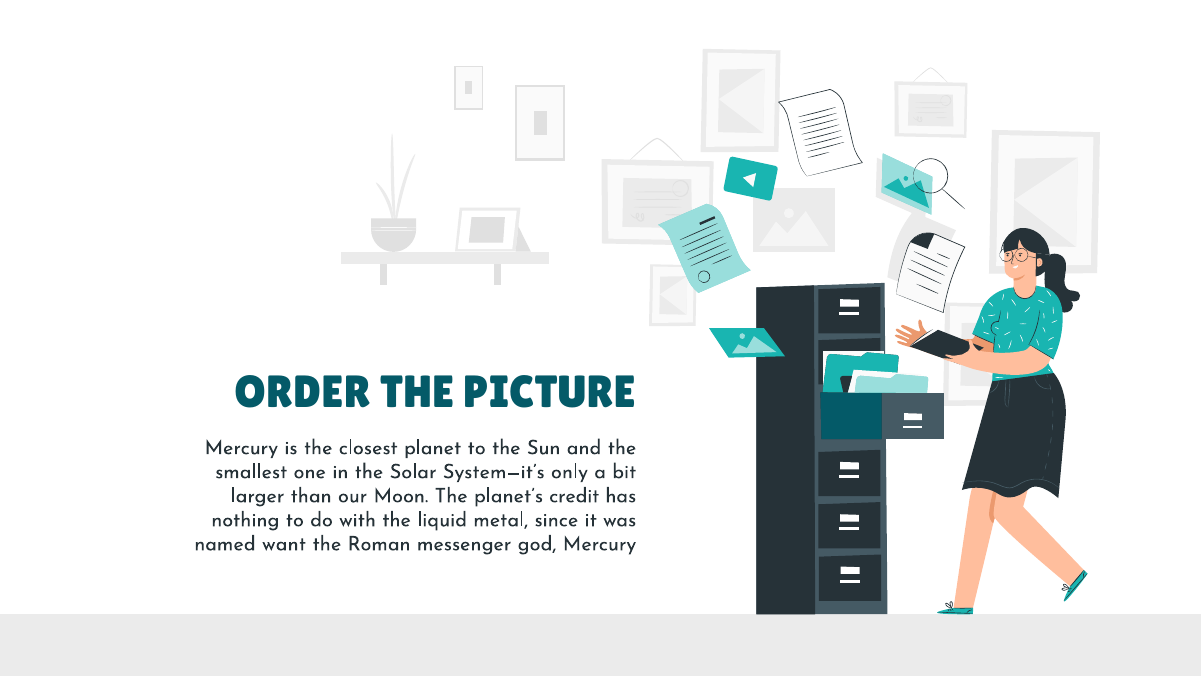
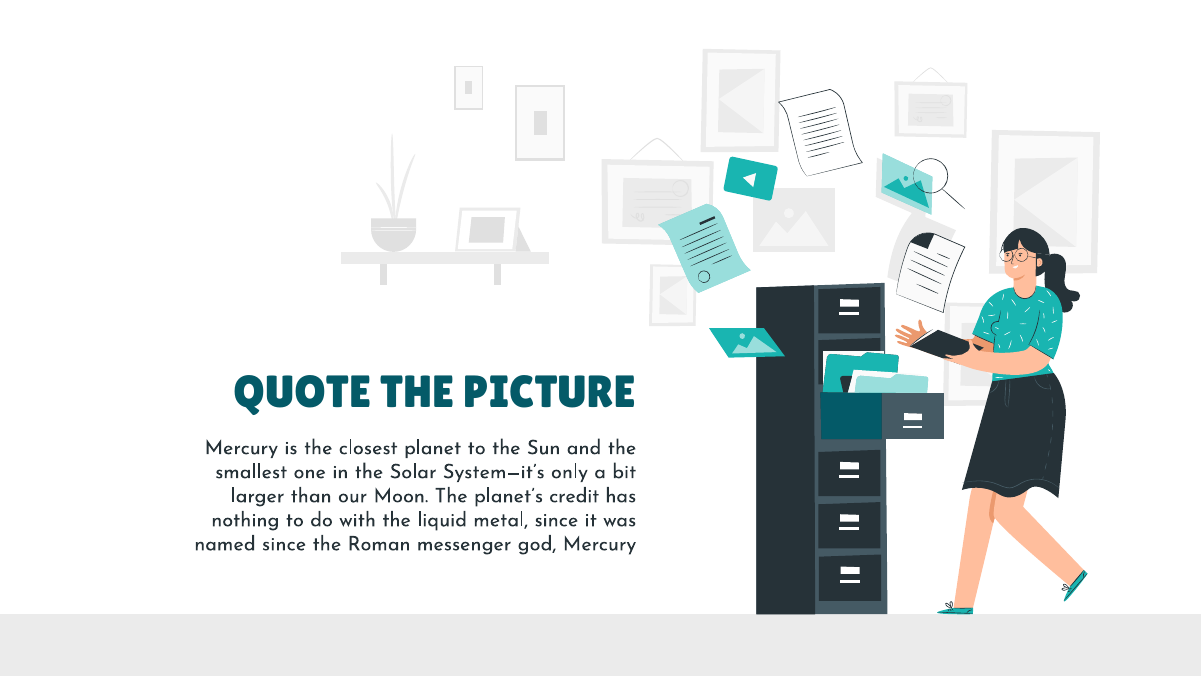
ORDER: ORDER -> QUOTE (302, 393)
named want: want -> since (284, 543)
